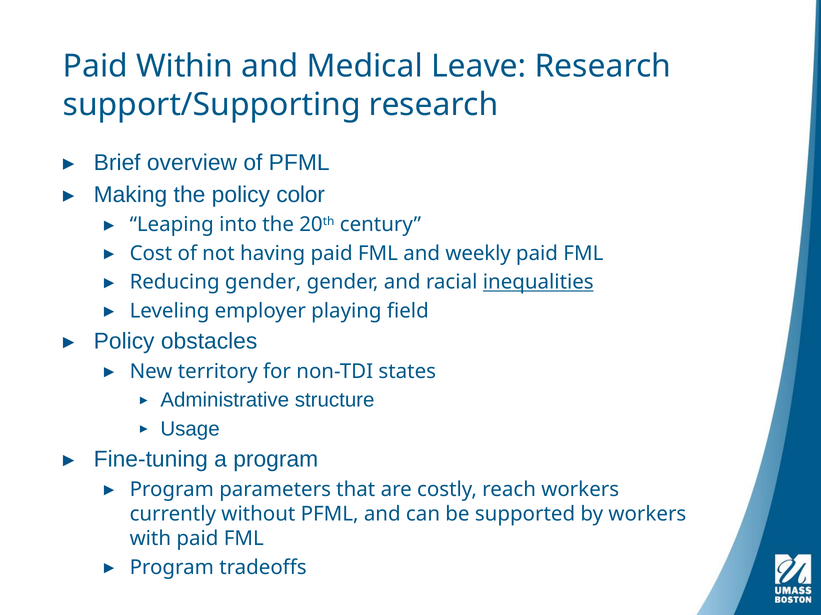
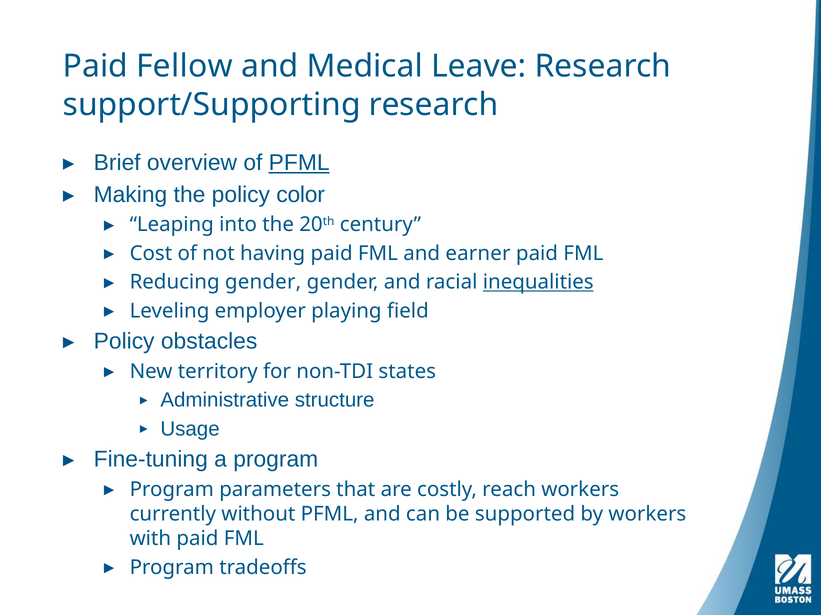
Within: Within -> Fellow (184, 67)
PFML underline: none -> present (299, 163)
weekly: weekly -> earner (478, 254)
